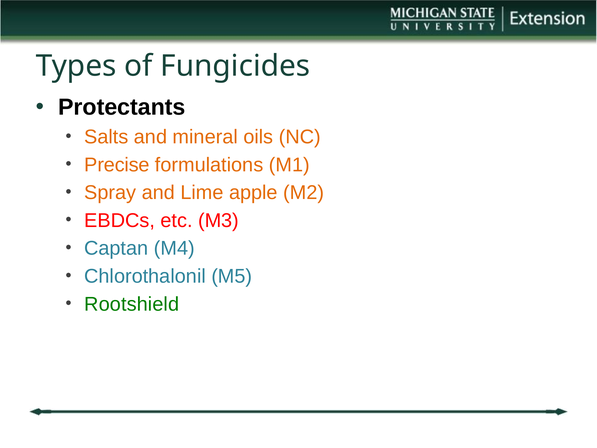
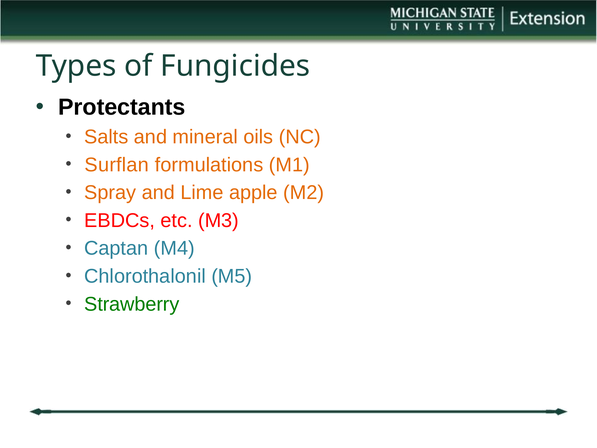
Precise: Precise -> Surflan (117, 165)
Rootshield: Rootshield -> Strawberry (132, 304)
